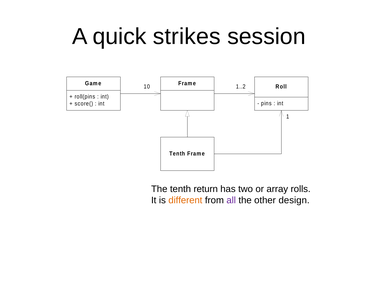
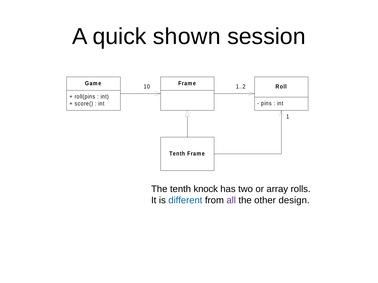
strikes: strikes -> shown (187, 37)
return: return -> knock (206, 189)
different colour: orange -> blue (185, 201)
